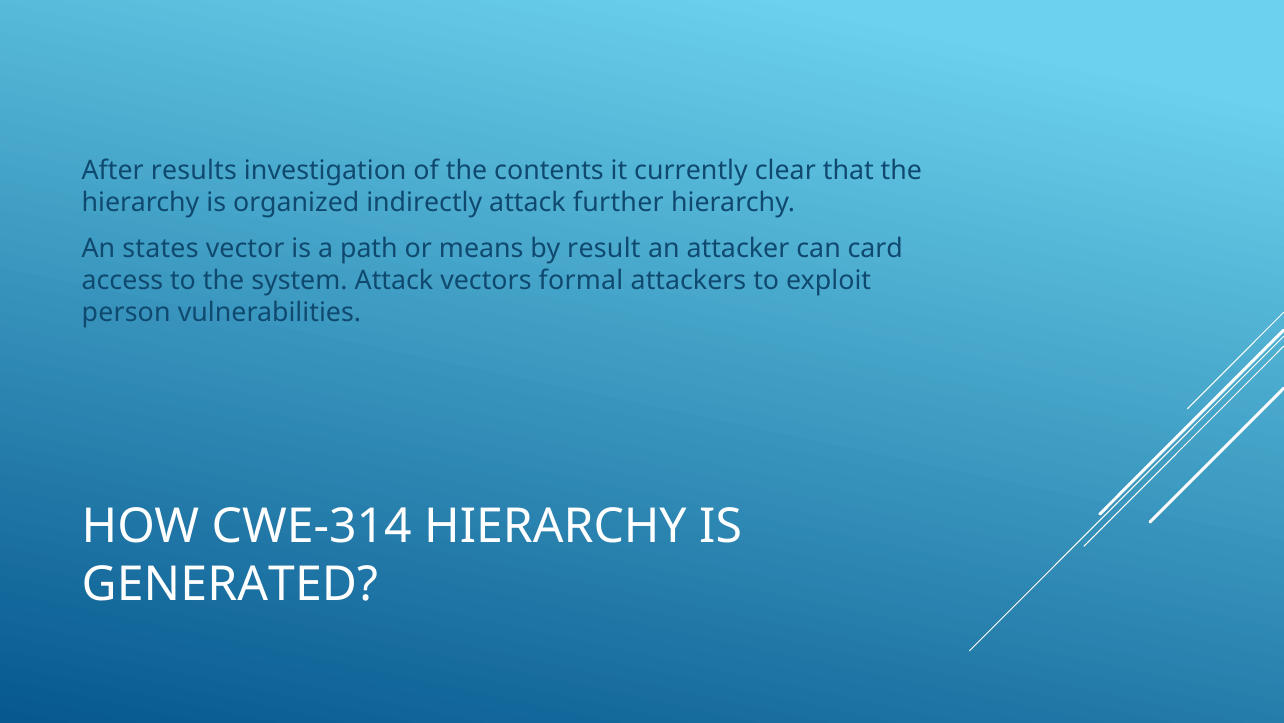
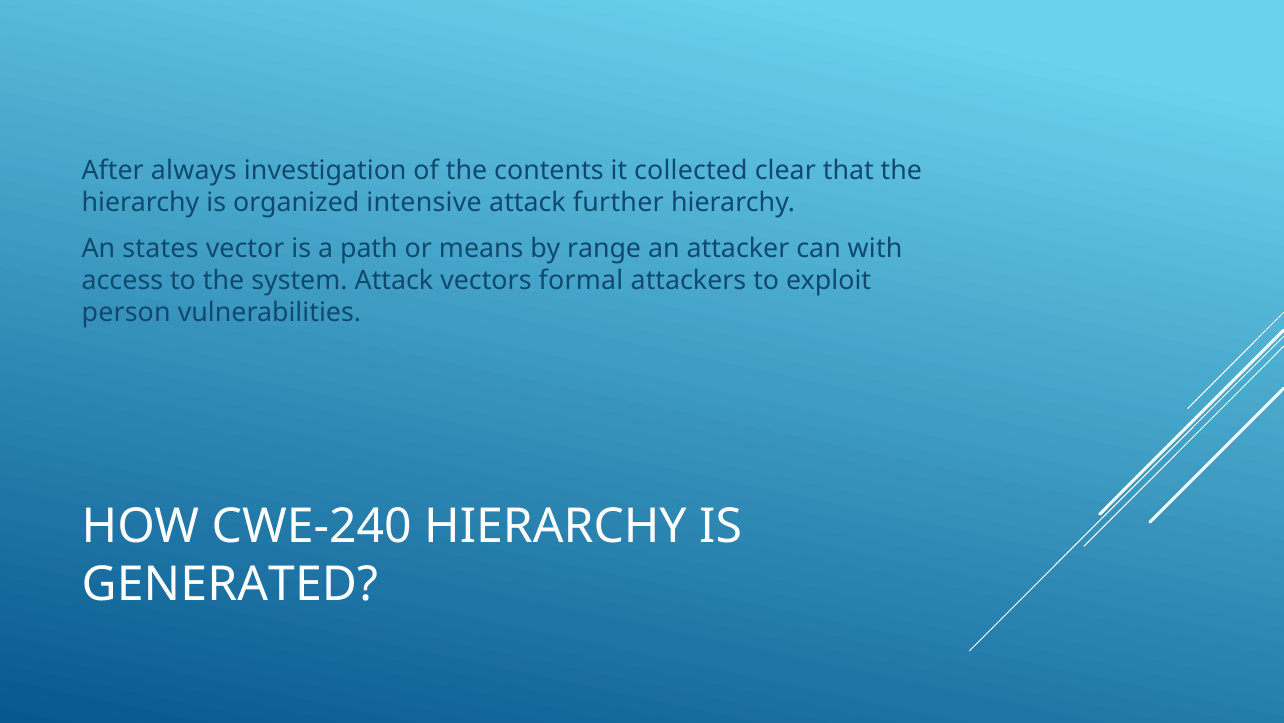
results: results -> always (194, 171)
currently: currently -> collected (691, 171)
indirectly: indirectly -> intensive (424, 203)
result: result -> range (604, 248)
card: card -> with (875, 248)
CWE-314: CWE-314 -> CWE-240 (312, 526)
